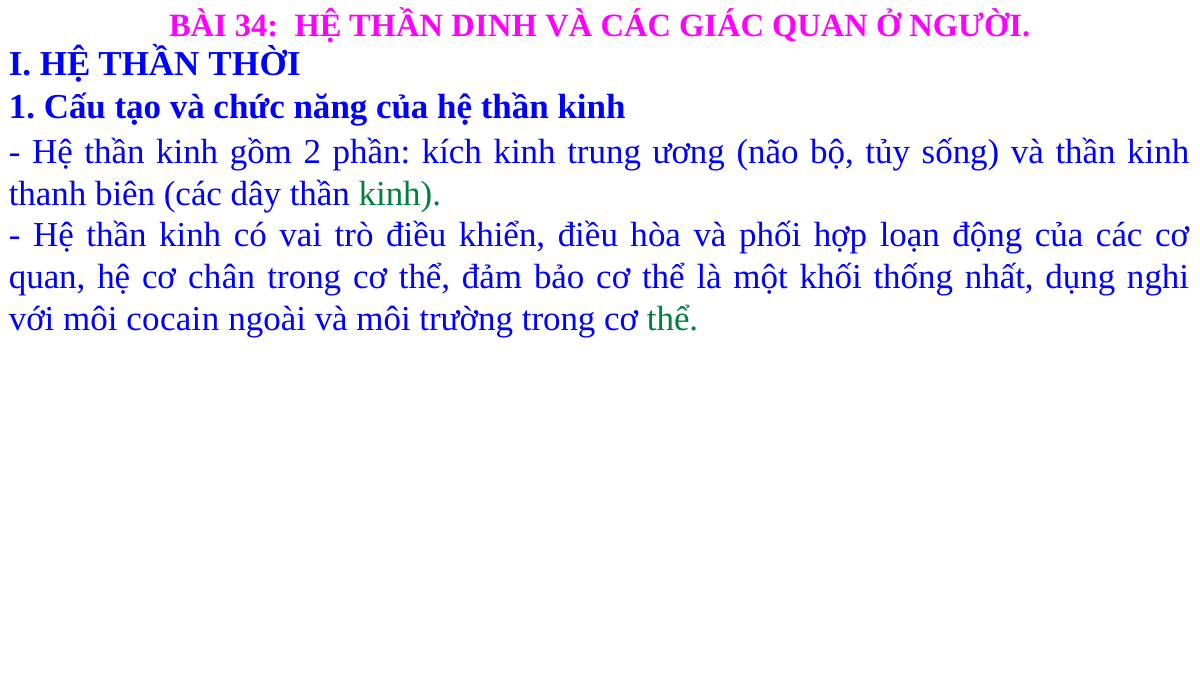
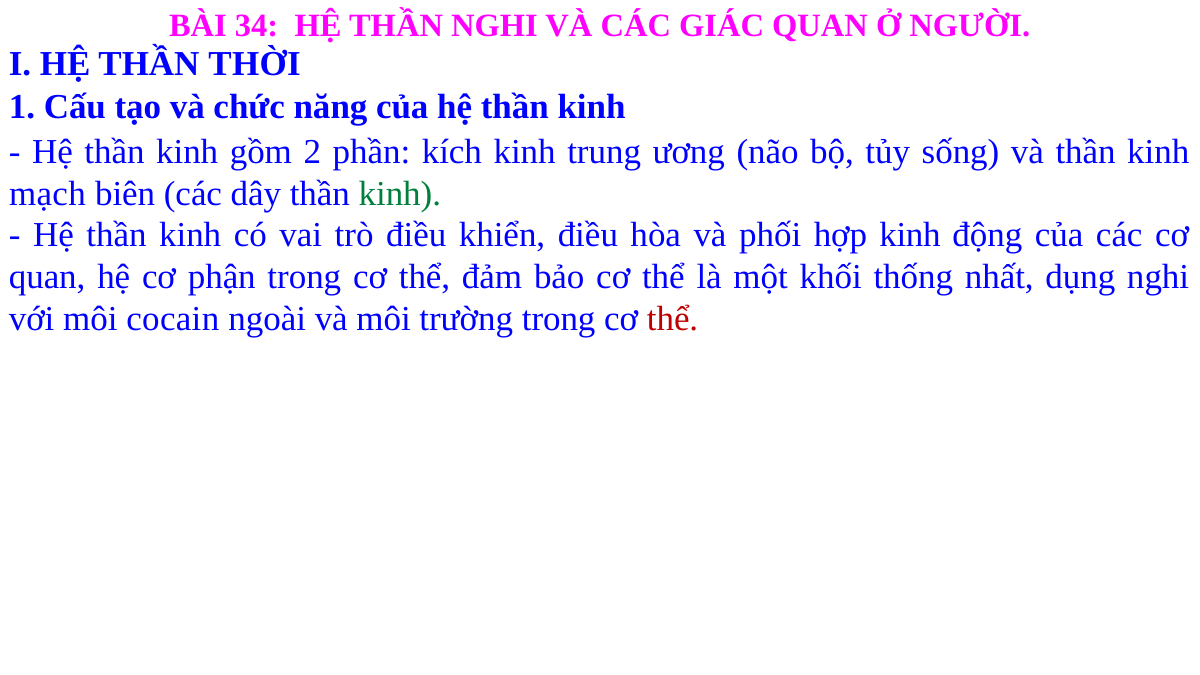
THẦN DINH: DINH -> NGHI (494, 26)
thanh: thanh -> mạch (47, 194)
hợp loạn: loạn -> kinh (910, 235)
chân: chân -> phận (222, 277)
thể colour: green -> red (673, 319)
